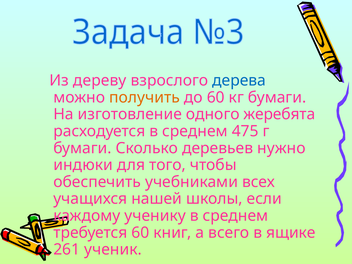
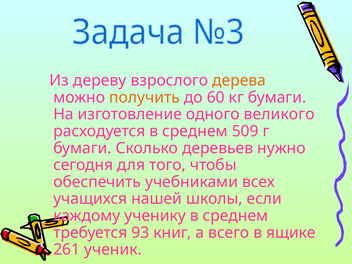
дерева colour: blue -> orange (239, 80)
жеребята: жеребята -> великого (279, 114)
475: 475 -> 509 (245, 131)
индюки: индюки -> сегодня (83, 165)
требуется 60: 60 -> 93 (140, 233)
